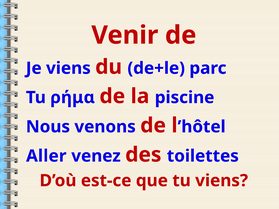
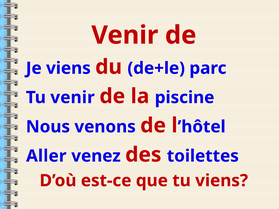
Tu ρήμα: ρήμα -> venir (73, 98)
